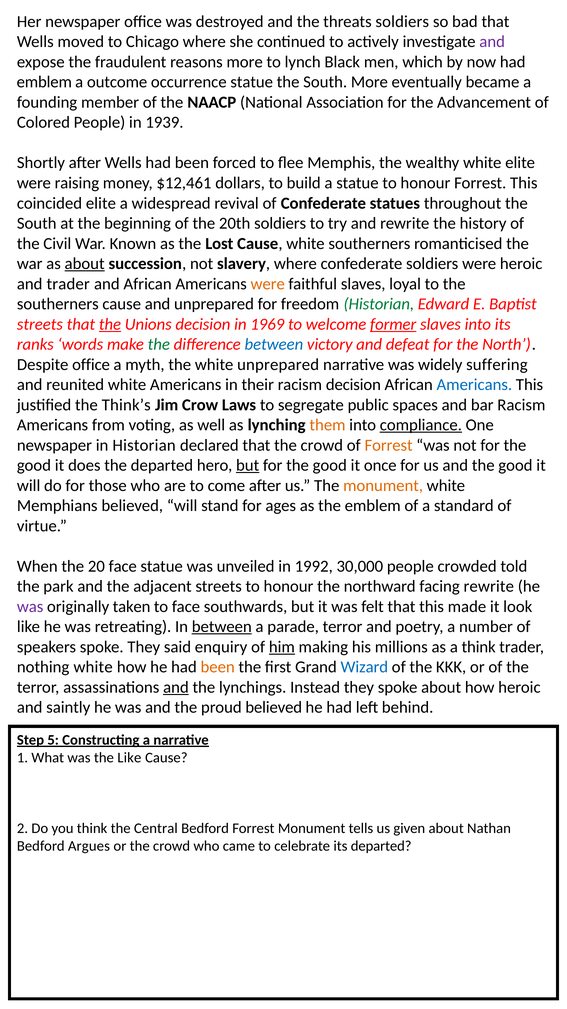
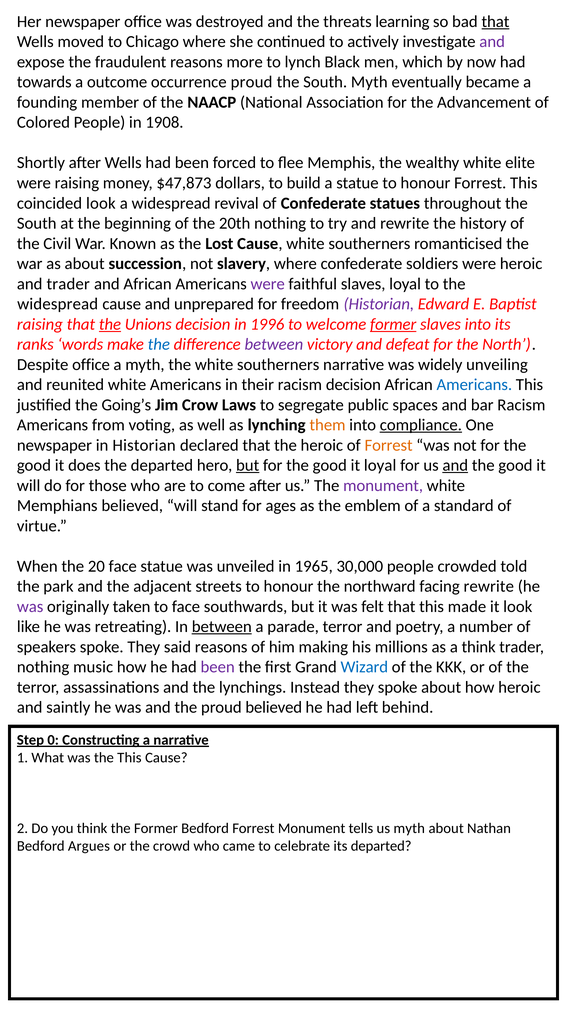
threats soldiers: soldiers -> learning (402, 22)
that underline: none -> present (495, 22)
emblem: emblem -> towards (44, 82)
occurrence statue: statue -> proud (252, 82)
South More: More -> Myth (369, 82)
1939: 1939 -> 1908 (164, 122)
$12,461: $12,461 -> $47,873 (184, 183)
coincided elite: elite -> look (101, 203)
20th soldiers: soldiers -> nothing (280, 223)
about underline: present -> none (85, 263)
were colour: orange -> purple (268, 284)
southerners: southerners -> widespread (58, 304)
Historian colour: green -> purple (379, 304)
streets: streets -> raising (40, 324)
1969: 1969 -> 1996 (267, 324)
the colour: green -> blue (159, 344)
between colour: blue -> purple (274, 344)
the white unprepared: unprepared -> southerners (278, 364)
suffering: suffering -> unveiling (497, 364)
Think’s: Think’s -> Going’s (126, 404)
that the crowd: crowd -> heroic (322, 445)
it once: once -> loyal (380, 465)
and underline: none -> present (455, 465)
monument colour: orange -> purple (383, 485)
1992: 1992 -> 1965 (314, 566)
said enquiry: enquiry -> reasons (221, 646)
him underline: present -> none (282, 646)
nothing white: white -> music (93, 666)
been colour: orange -> purple (218, 666)
and underline: present -> none (176, 687)
5: 5 -> 0 (53, 739)
the Like: Like -> This (129, 757)
the Central: Central -> Former (156, 827)
us given: given -> myth (409, 827)
